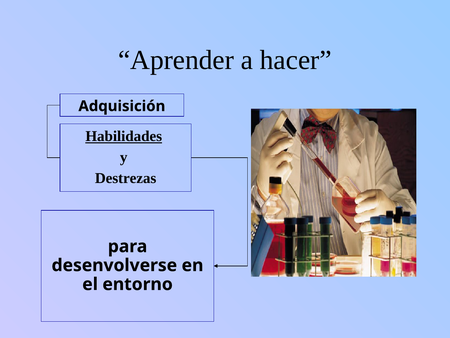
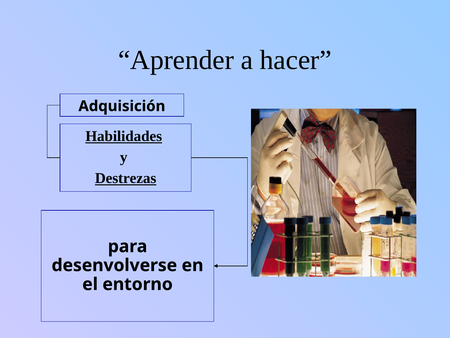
Destrezas underline: none -> present (126, 178)
